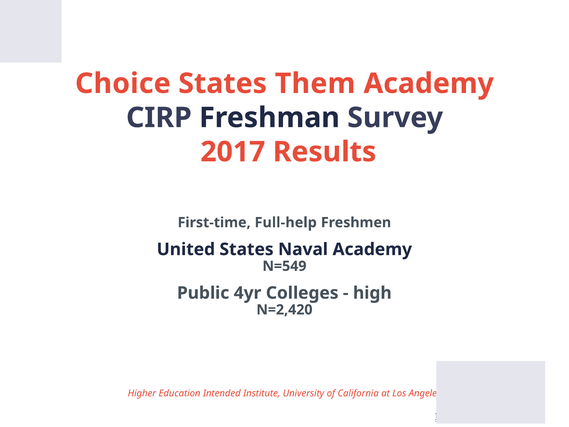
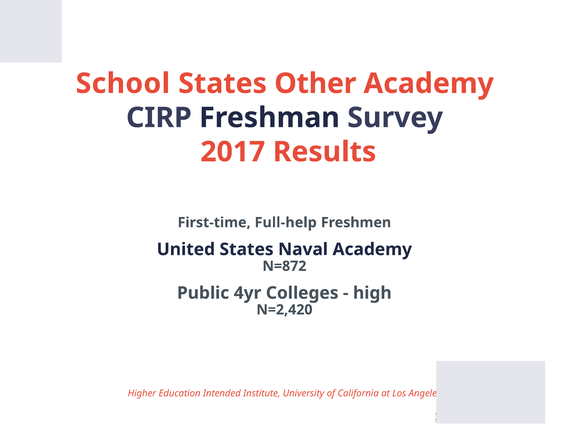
Choice: Choice -> School (123, 84)
Them: Them -> Other (315, 84)
N=549: N=549 -> N=872 (284, 266)
